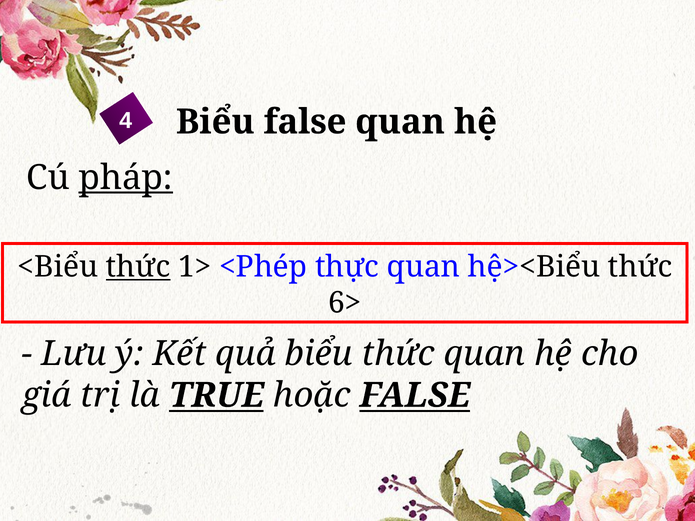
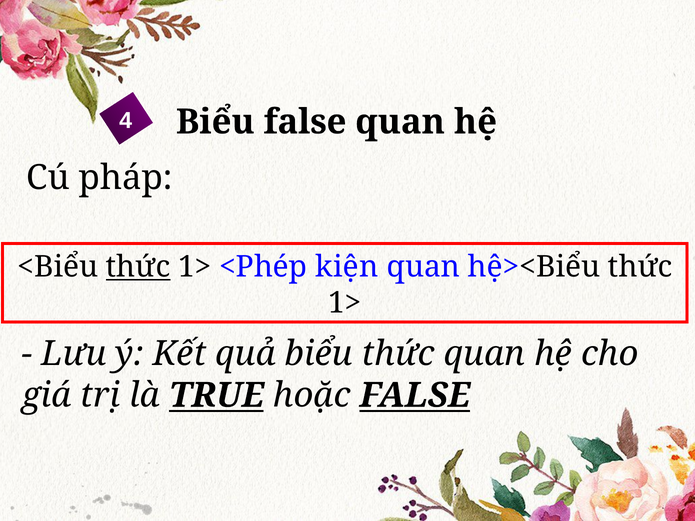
pháp underline: present -> none (126, 178)
thực: thực -> kiện (347, 267)
6>: 6> -> 1> (345, 303)
